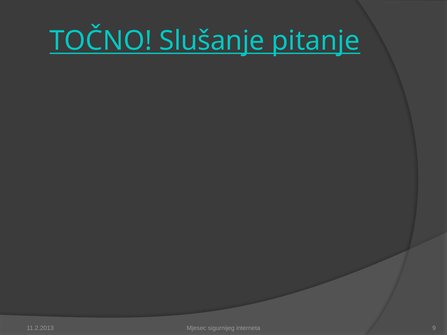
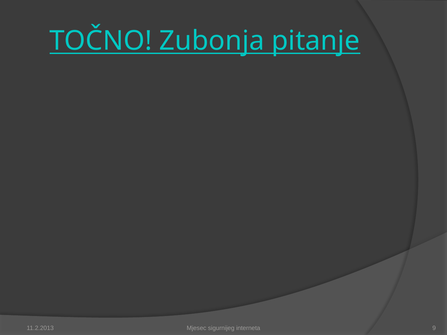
Slušanje: Slušanje -> Zubonja (212, 41)
